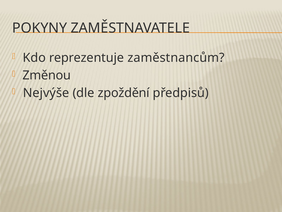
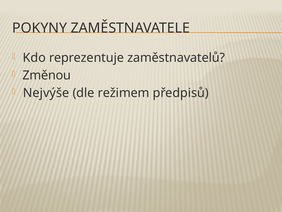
zaměstnancům: zaměstnancům -> zaměstnavatelů (176, 58)
zpoždění: zpoždění -> režimem (124, 93)
